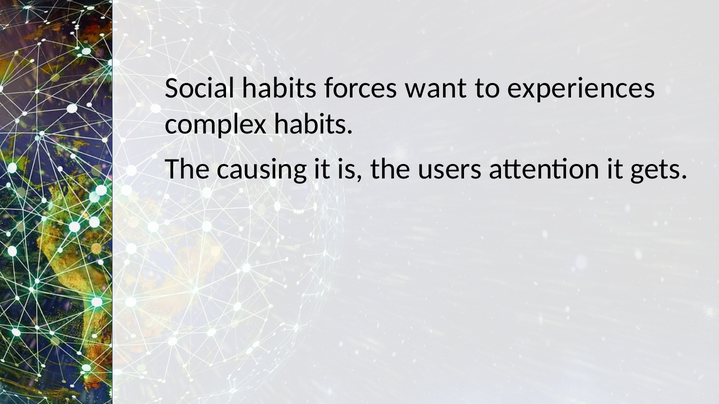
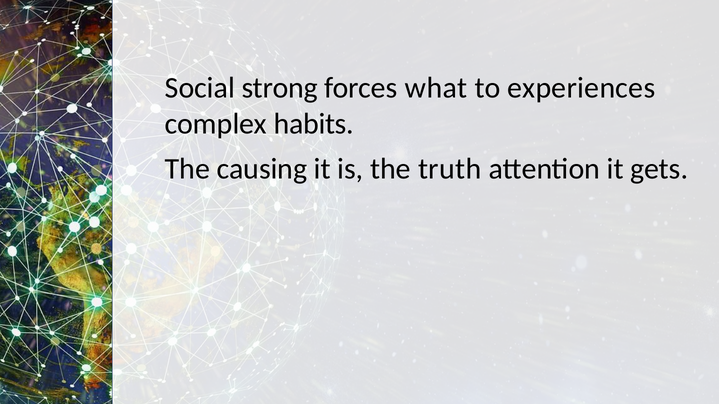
Social habits: habits -> strong (280, 88)
want: want -> what (436, 88)
users: users -> truth (450, 169)
